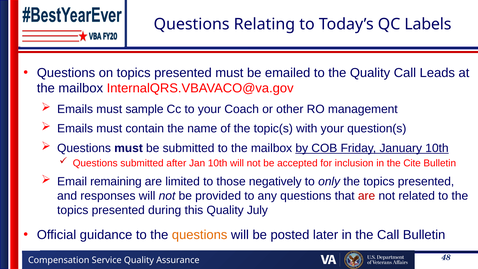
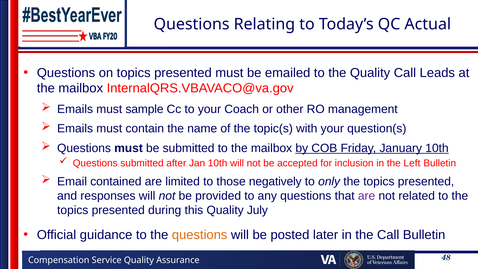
Labels: Labels -> Actual (428, 24)
Cite: Cite -> Left (412, 163)
remaining: remaining -> contained (116, 181)
are colour: red -> purple (367, 196)
